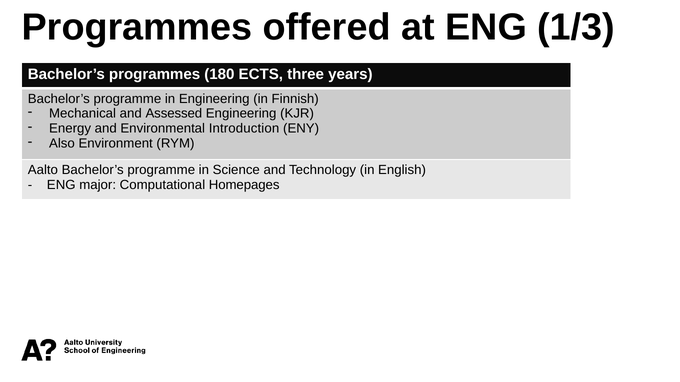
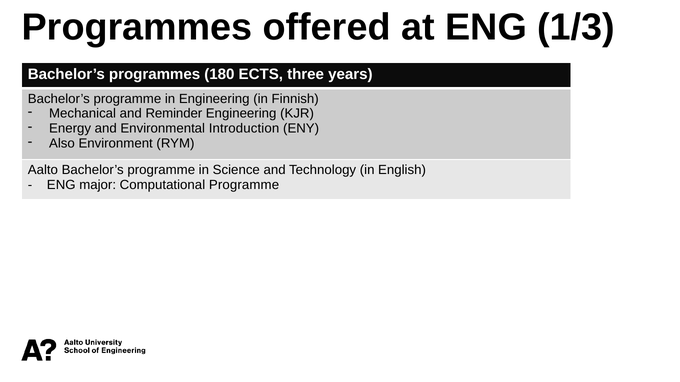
Assessed: Assessed -> Reminder (174, 114)
Computational Homepages: Homepages -> Programme (244, 185)
